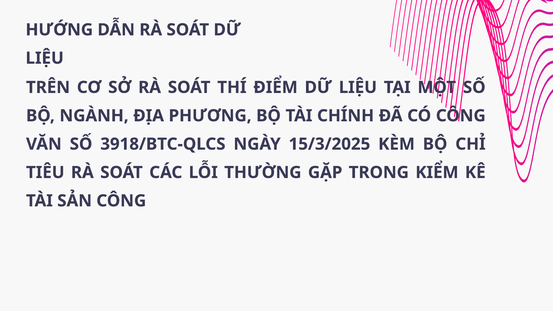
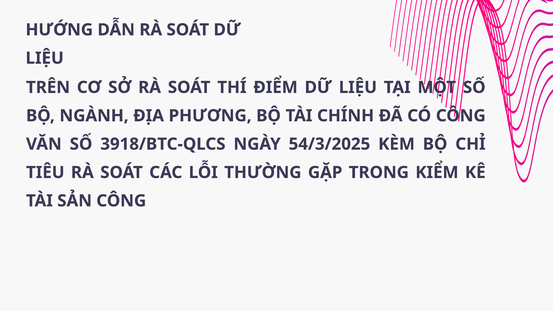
15/3/2025: 15/3/2025 -> 54/3/2025 (329, 144)
